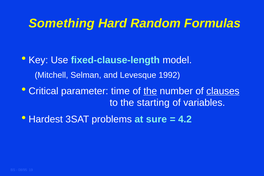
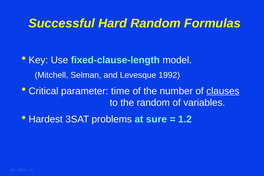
Something: Something -> Successful (62, 23)
the underline: present -> none (150, 91)
the starting: starting -> random (153, 103)
4.2: 4.2 -> 1.2 (185, 119)
